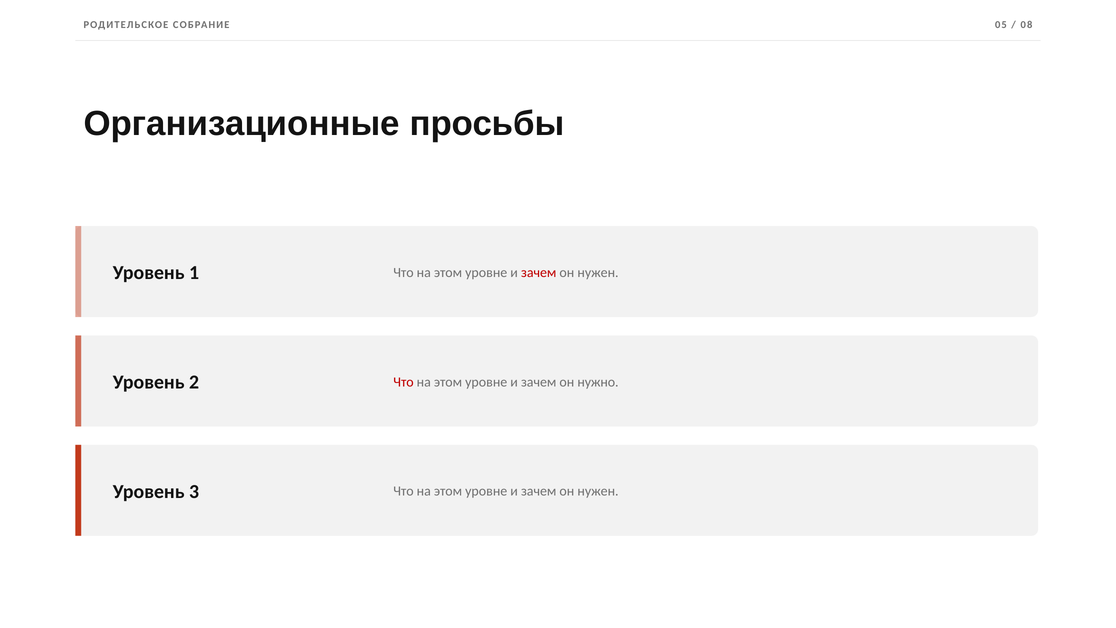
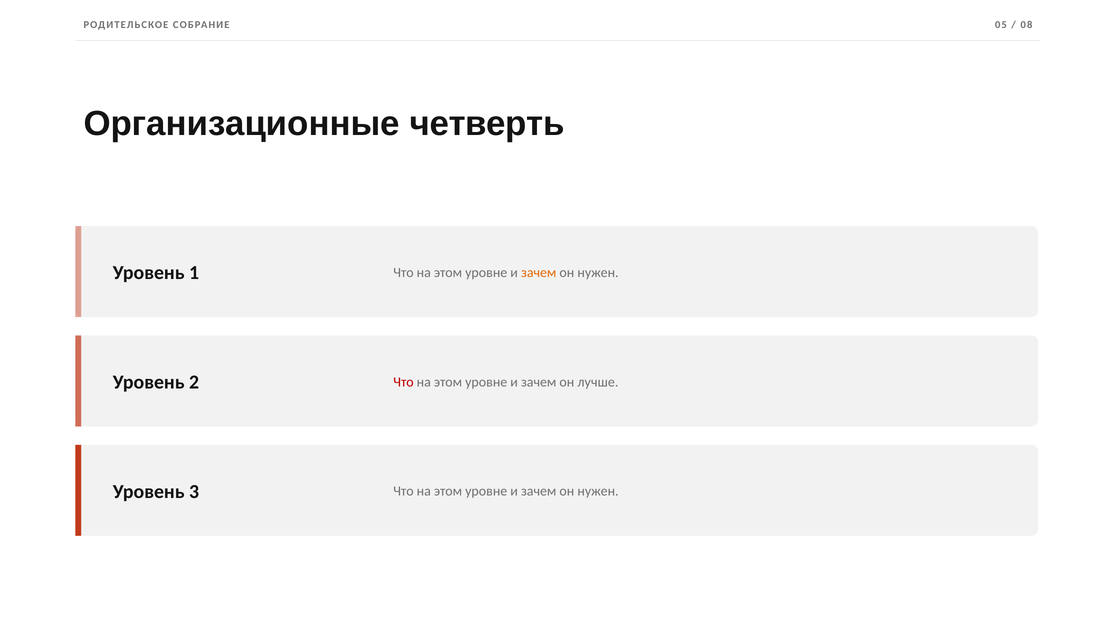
просьбы: просьбы -> четверть (487, 124)
зачем colour: red -> orange (539, 272)
нужно: нужно -> лучше (598, 382)
